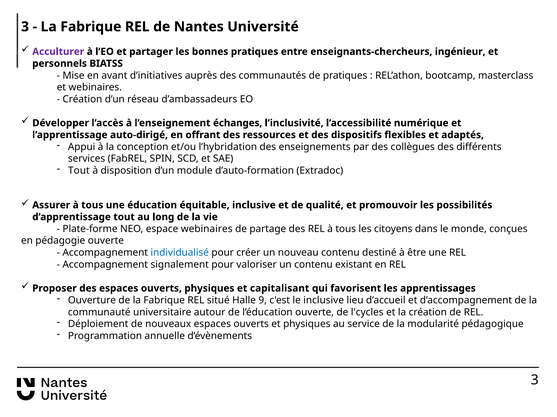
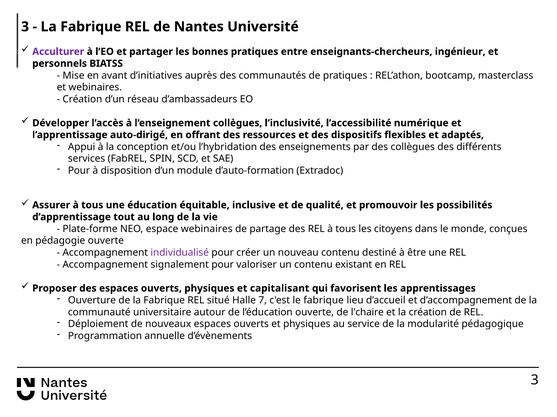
l’enseignement échanges: échanges -> collègues (238, 123)
Tout: Tout -> Pour (79, 171)
individualisé colour: blue -> purple (180, 253)
9: 9 -> 7 (263, 301)
le inclusive: inclusive -> fabrique (324, 301)
l'cycles: l'cycles -> l'chaire (367, 313)
